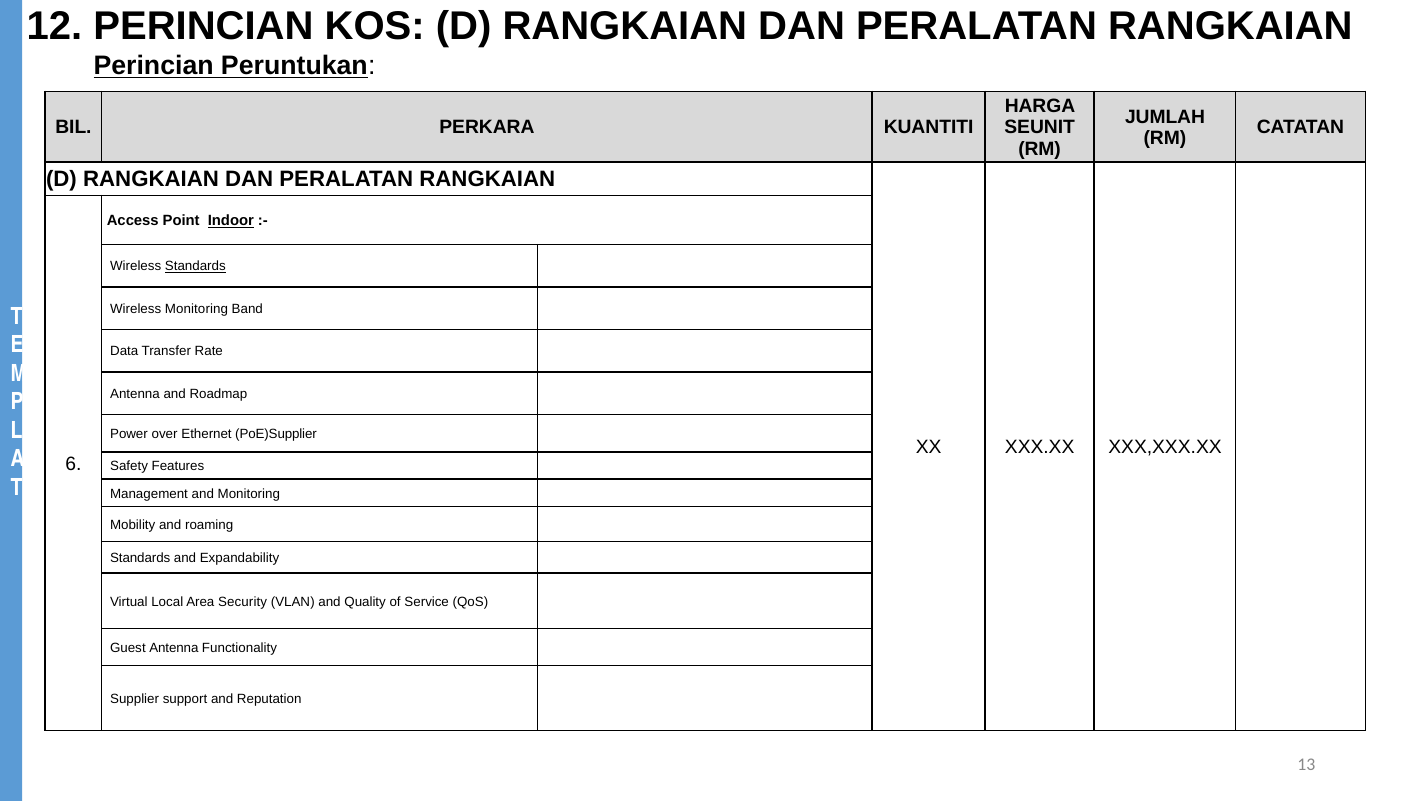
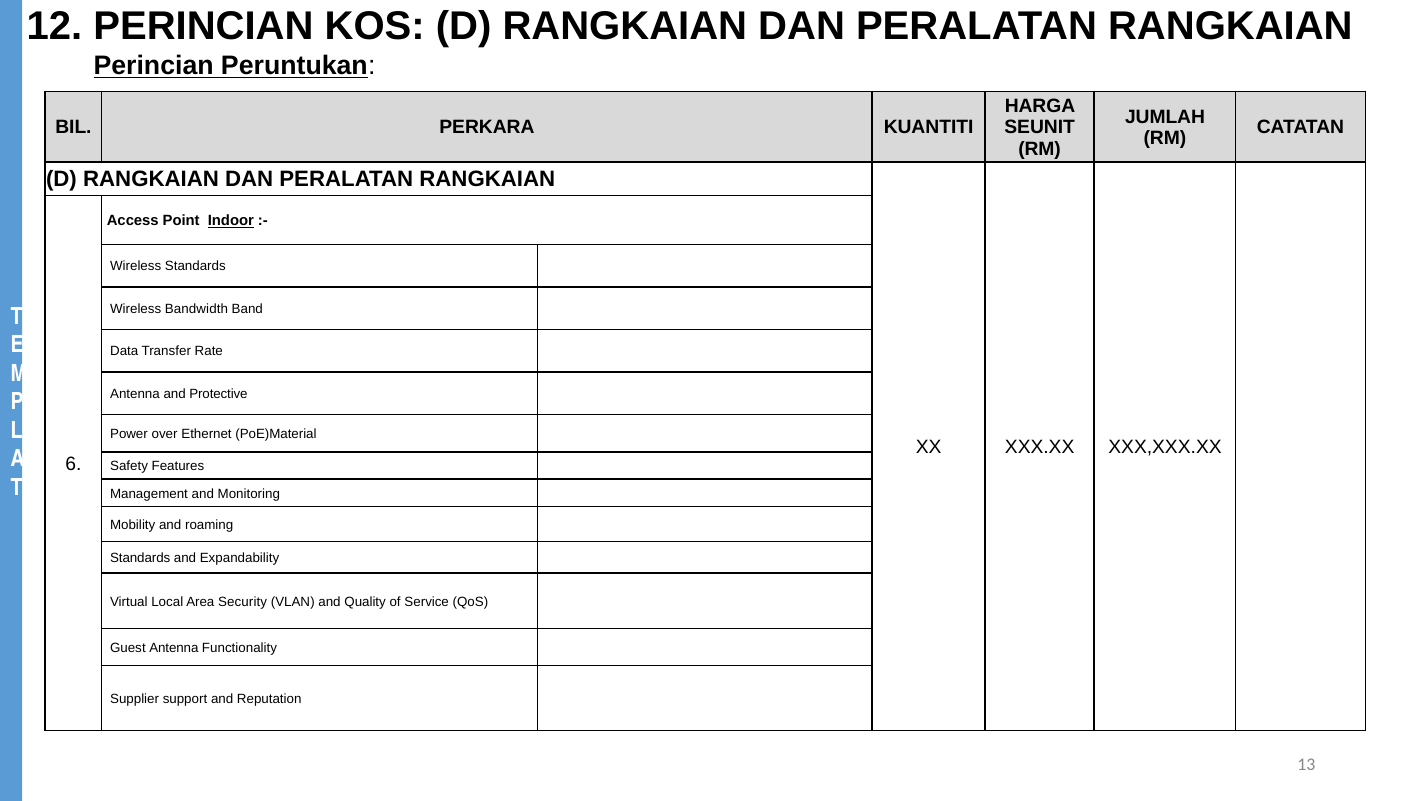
Standards underline: present -> none (195, 266)
Wireless Monitoring: Monitoring -> Bandwidth (196, 309)
Roadmap: Roadmap -> Protective (218, 394)
PoE)Supplier: PoE)Supplier -> PoE)Material (276, 434)
